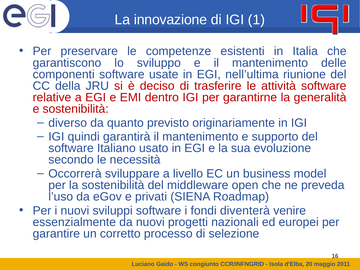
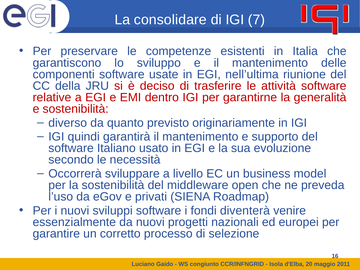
innovazione: innovazione -> consolidare (170, 20)
1: 1 -> 7 (257, 20)
